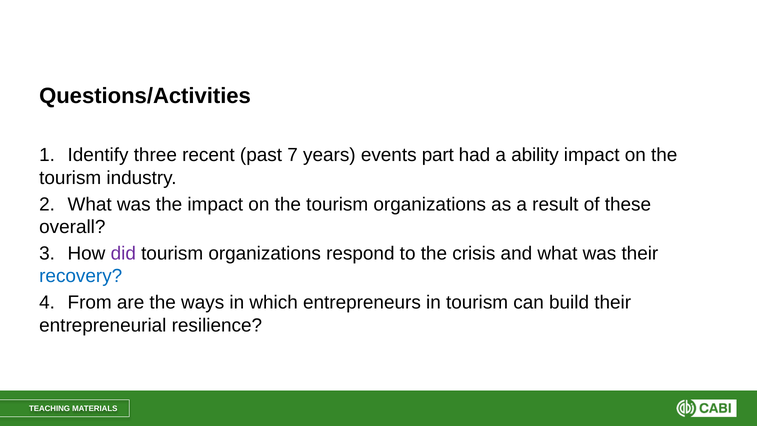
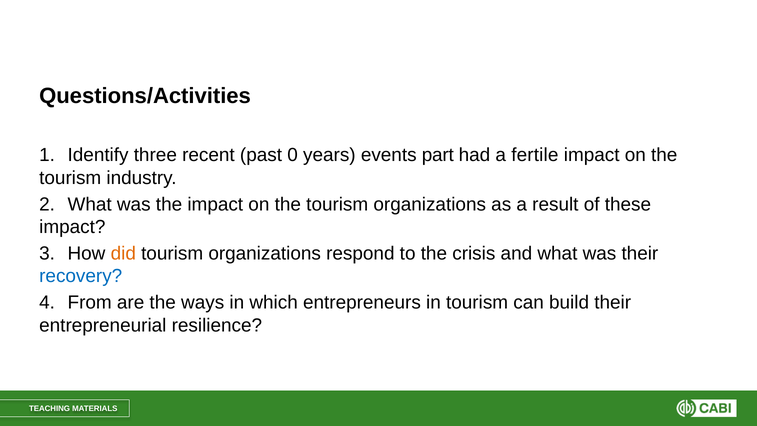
7: 7 -> 0 (293, 155)
ability: ability -> fertile (535, 155)
overall: overall -> impact (72, 227)
did colour: purple -> orange (123, 253)
